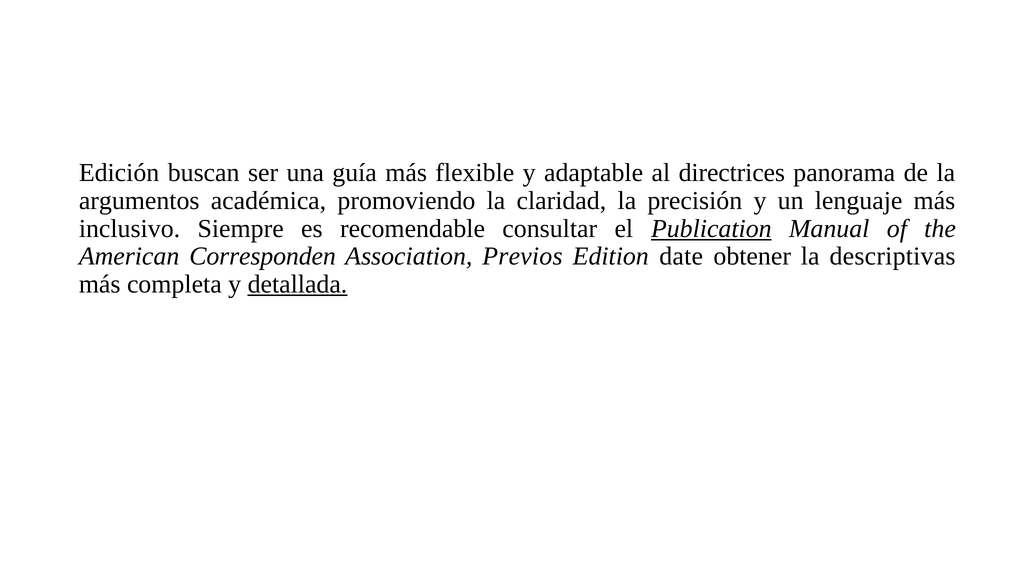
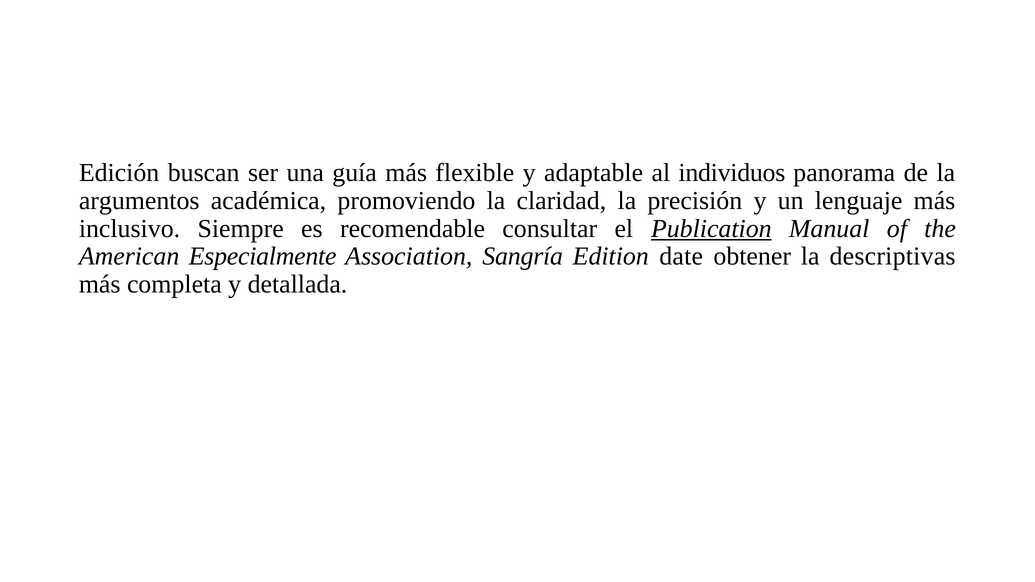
directrices: directrices -> individuos (732, 173)
Corresponden: Corresponden -> Especialmente (263, 256)
Previos: Previos -> Sangría (523, 256)
detallada underline: present -> none (297, 284)
